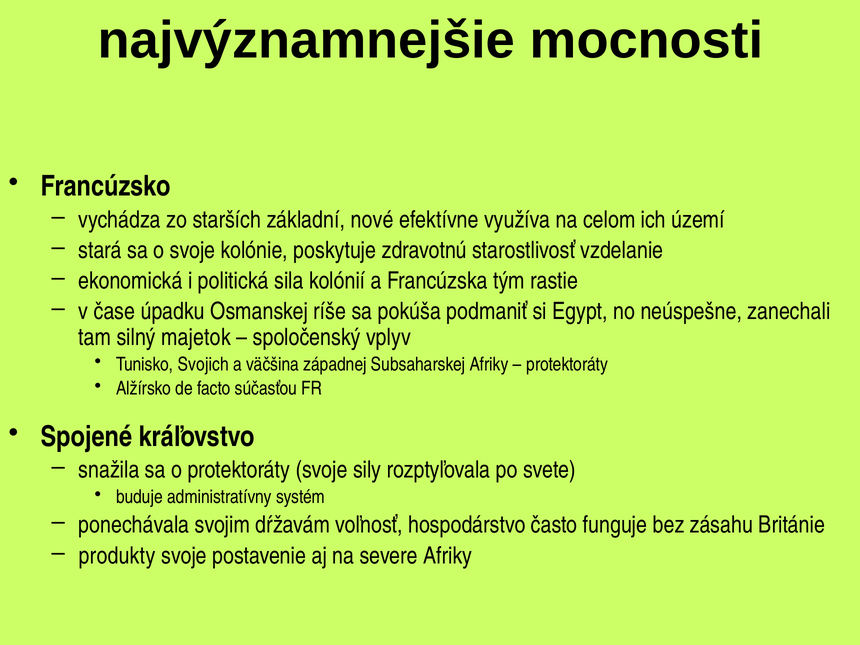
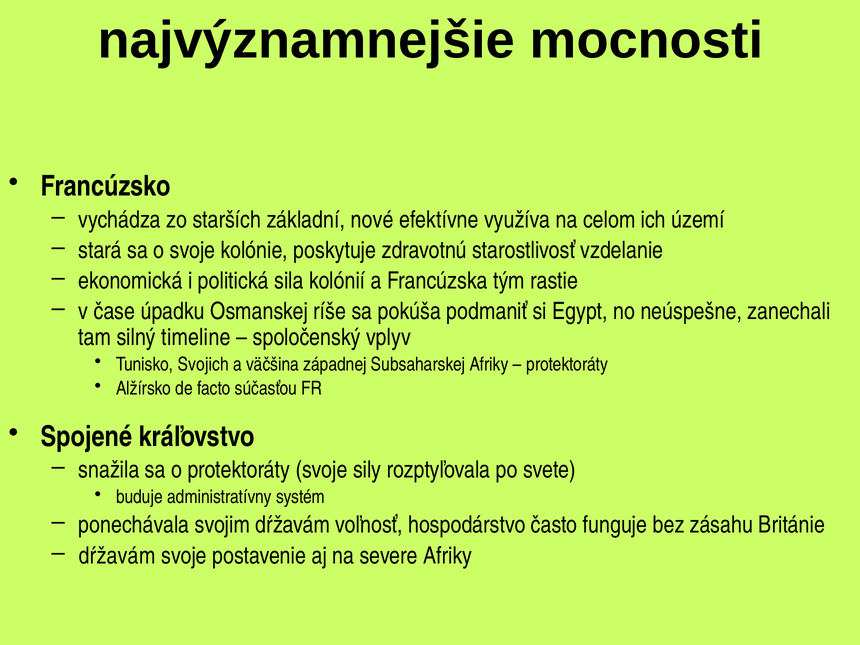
majetok: majetok -> timeline (196, 337)
produkty: produkty -> dŕžavám (117, 556)
